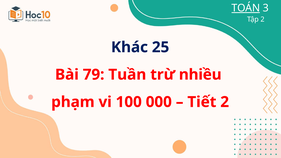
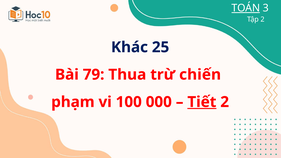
Tuần: Tuần -> Thua (127, 75)
nhiều: nhiều -> chiến (200, 75)
Tiết underline: none -> present (202, 102)
